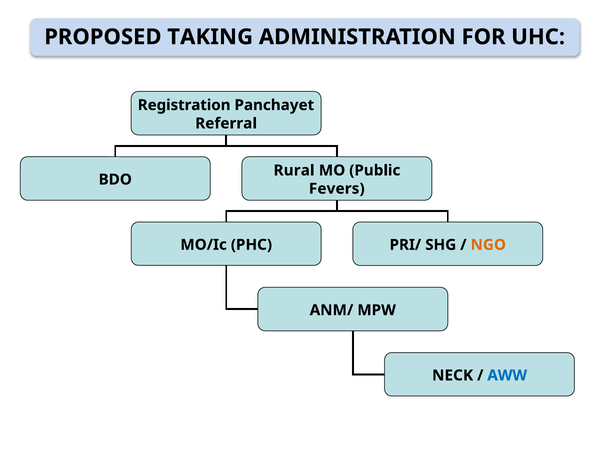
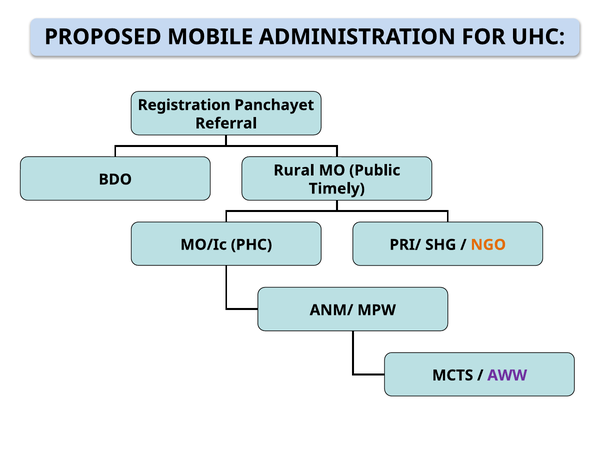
TAKING: TAKING -> MOBILE (210, 37)
Fevers: Fevers -> Timely (337, 189)
NECK: NECK -> MCTS (453, 376)
AWW colour: blue -> purple (507, 376)
